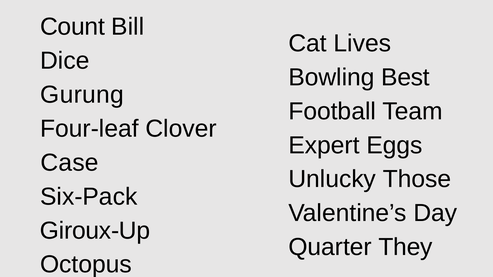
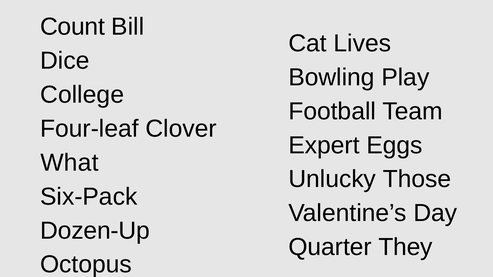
Best: Best -> Play (405, 77)
Gurung: Gurung -> College (82, 95)
Case: Case -> What (70, 163)
Giroux-Up: Giroux-Up -> Dozen-Up (95, 231)
